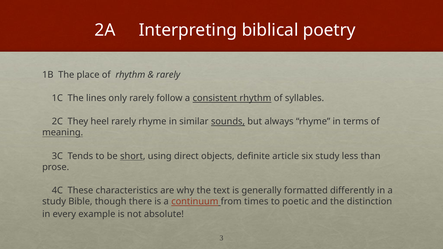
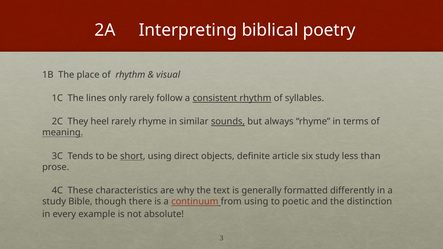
rarely: rarely -> visual (168, 75)
from times: times -> using (256, 202)
